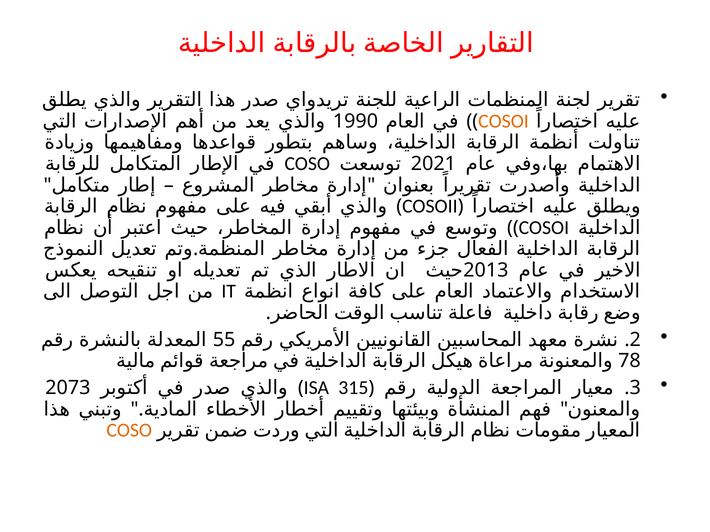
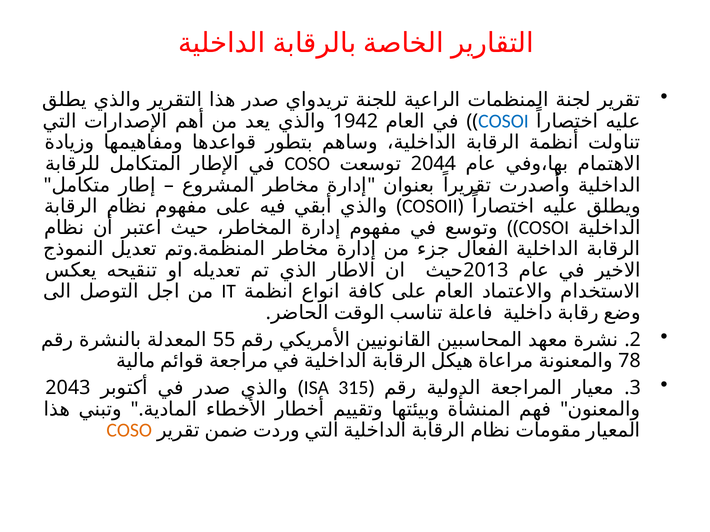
COSOI colour: orange -> blue (503, 121)
1990: 1990 -> 1942 (355, 121)
2021: 2021 -> 2044 (433, 164)
2073: 2073 -> 2043 (68, 388)
